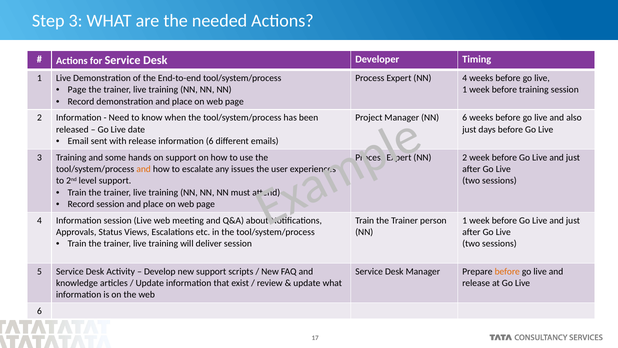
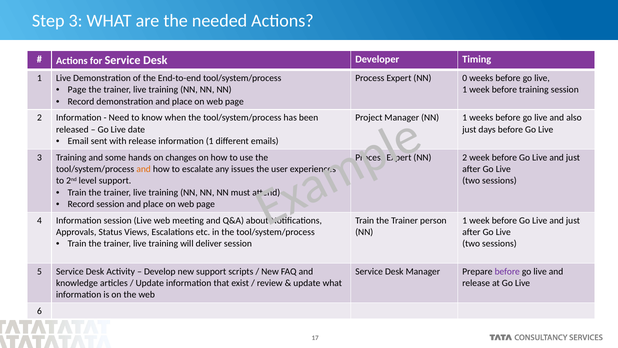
NN 4: 4 -> 0 (465, 78)
6: 6 -> 1 (465, 118)
information 6: 6 -> 1 (210, 141)
on support: support -> changes (181, 157)
before colour: orange -> purple (507, 271)
